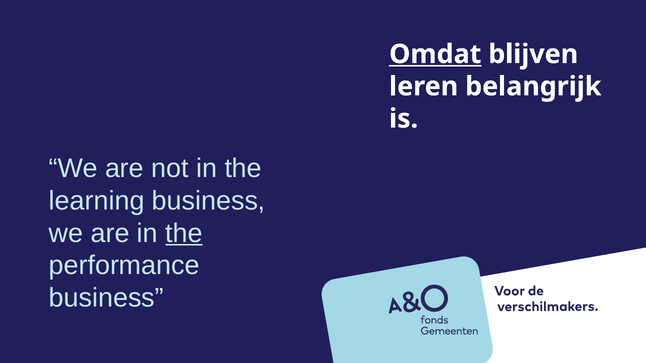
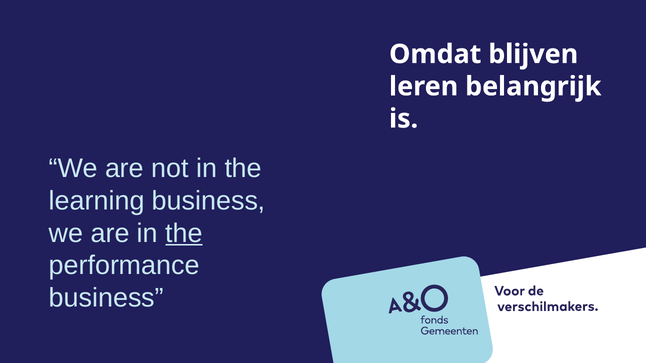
Omdat underline: present -> none (435, 54)
